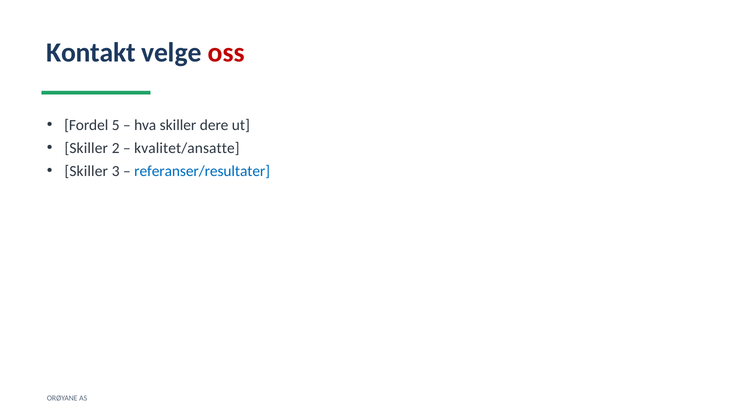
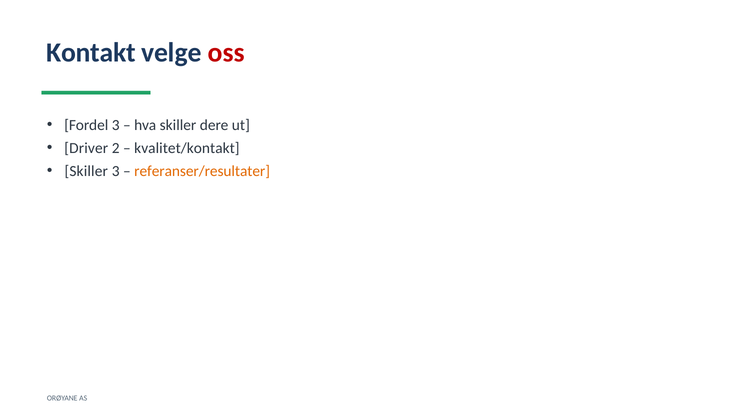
Fordel 5: 5 -> 3 (116, 125)
Skiller: Skiller -> Driver (86, 148)
kvalitet/ansatte: kvalitet/ansatte -> kvalitet/kontakt (187, 148)
referanser/resultater colour: blue -> orange (202, 171)
